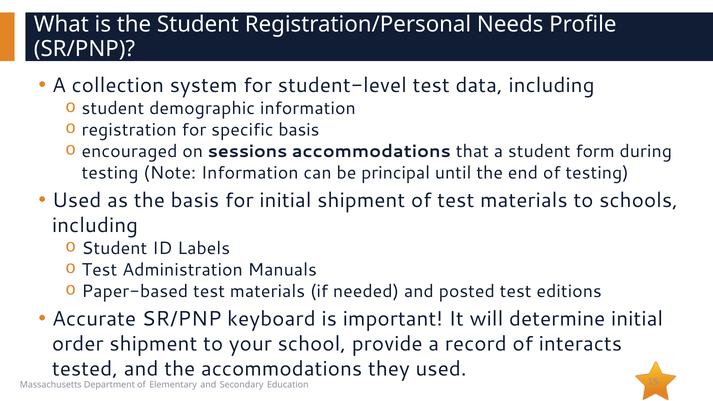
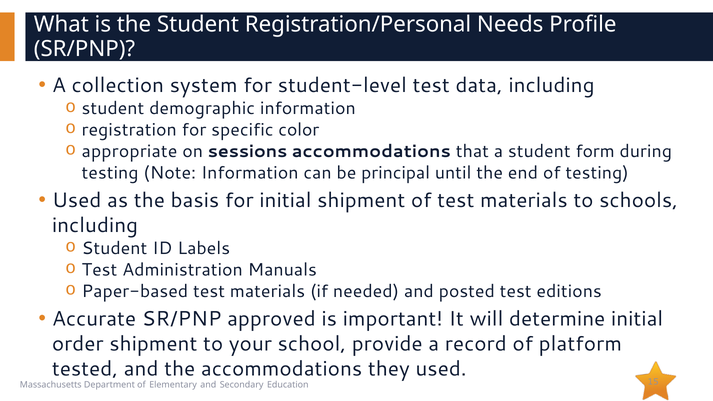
specific basis: basis -> color (299, 130)
encouraged: encouraged -> appropriate (129, 151)
keyboard: keyboard -> approved (271, 319)
interacts: interacts -> platform (580, 344)
